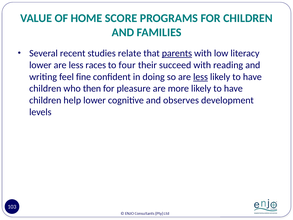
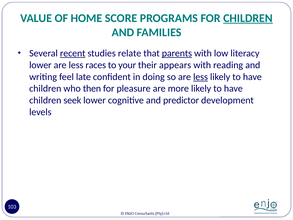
CHILDREN underline: none -> present (248, 18)
recent underline: none -> present (73, 53)
four: four -> your (127, 65)
succeed: succeed -> appears (175, 65)
fine: fine -> late (83, 77)
help: help -> seek (72, 100)
observes: observes -> predictor (181, 100)
